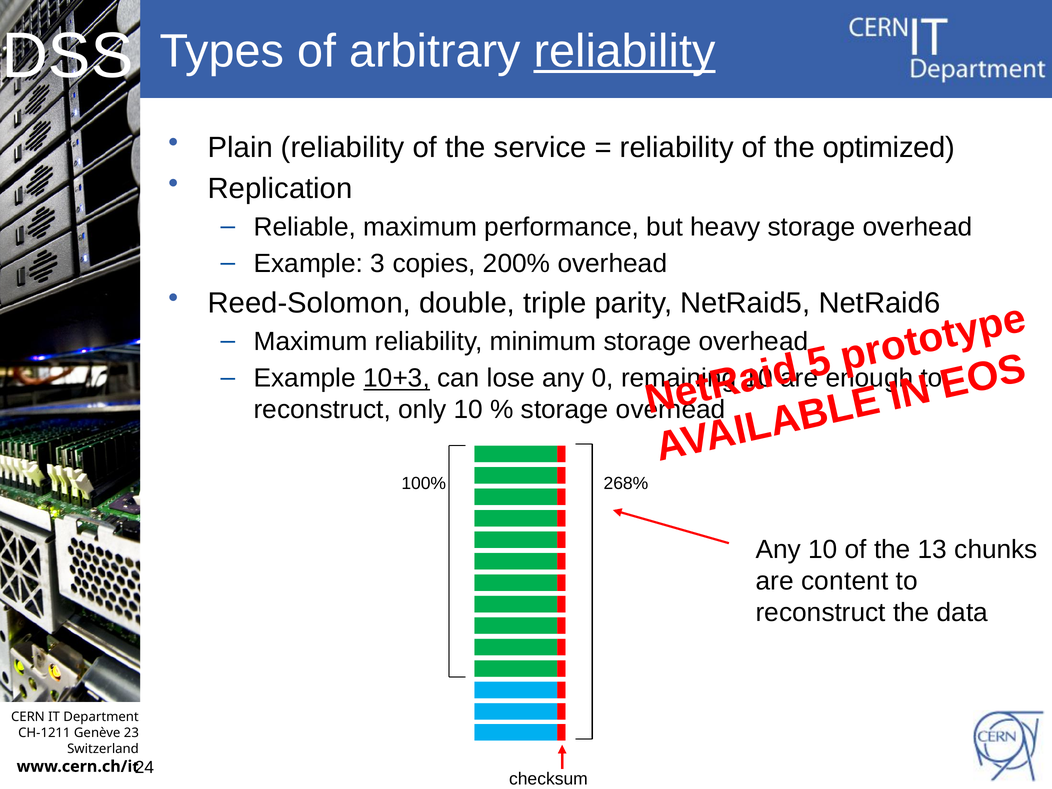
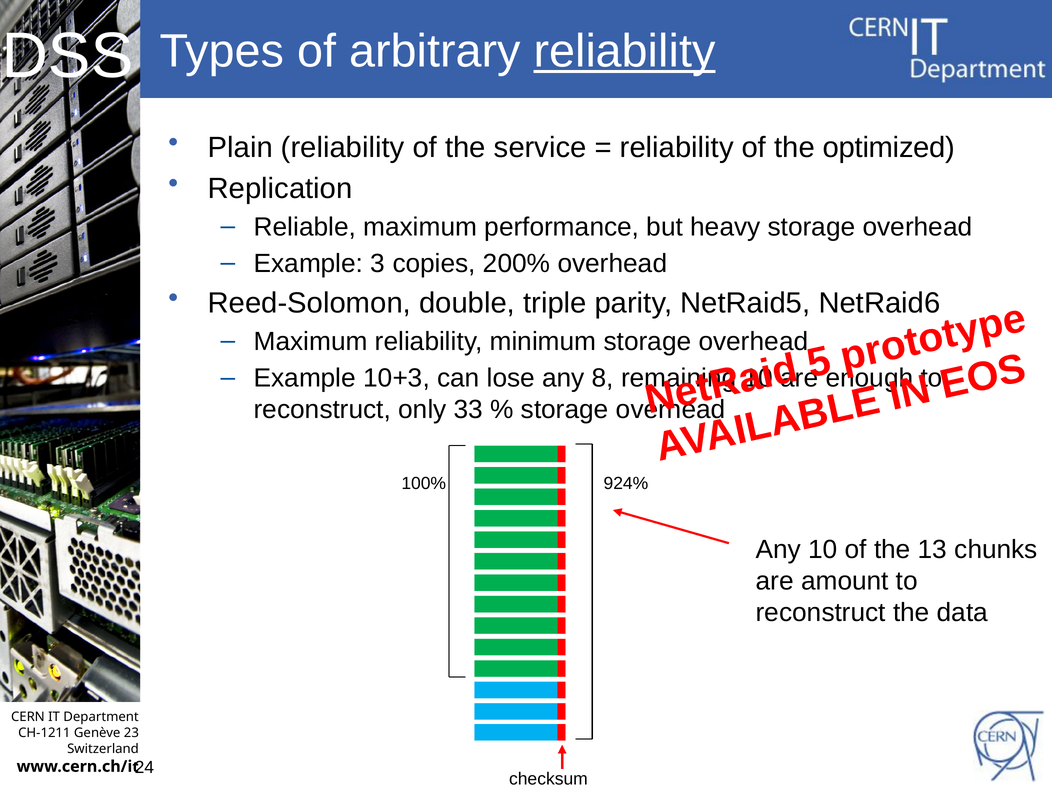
10+3 underline: present -> none (397, 378)
0: 0 -> 8 (603, 378)
only 10: 10 -> 33 (468, 410)
268%: 268% -> 924% (626, 483)
content: content -> amount (845, 581)
